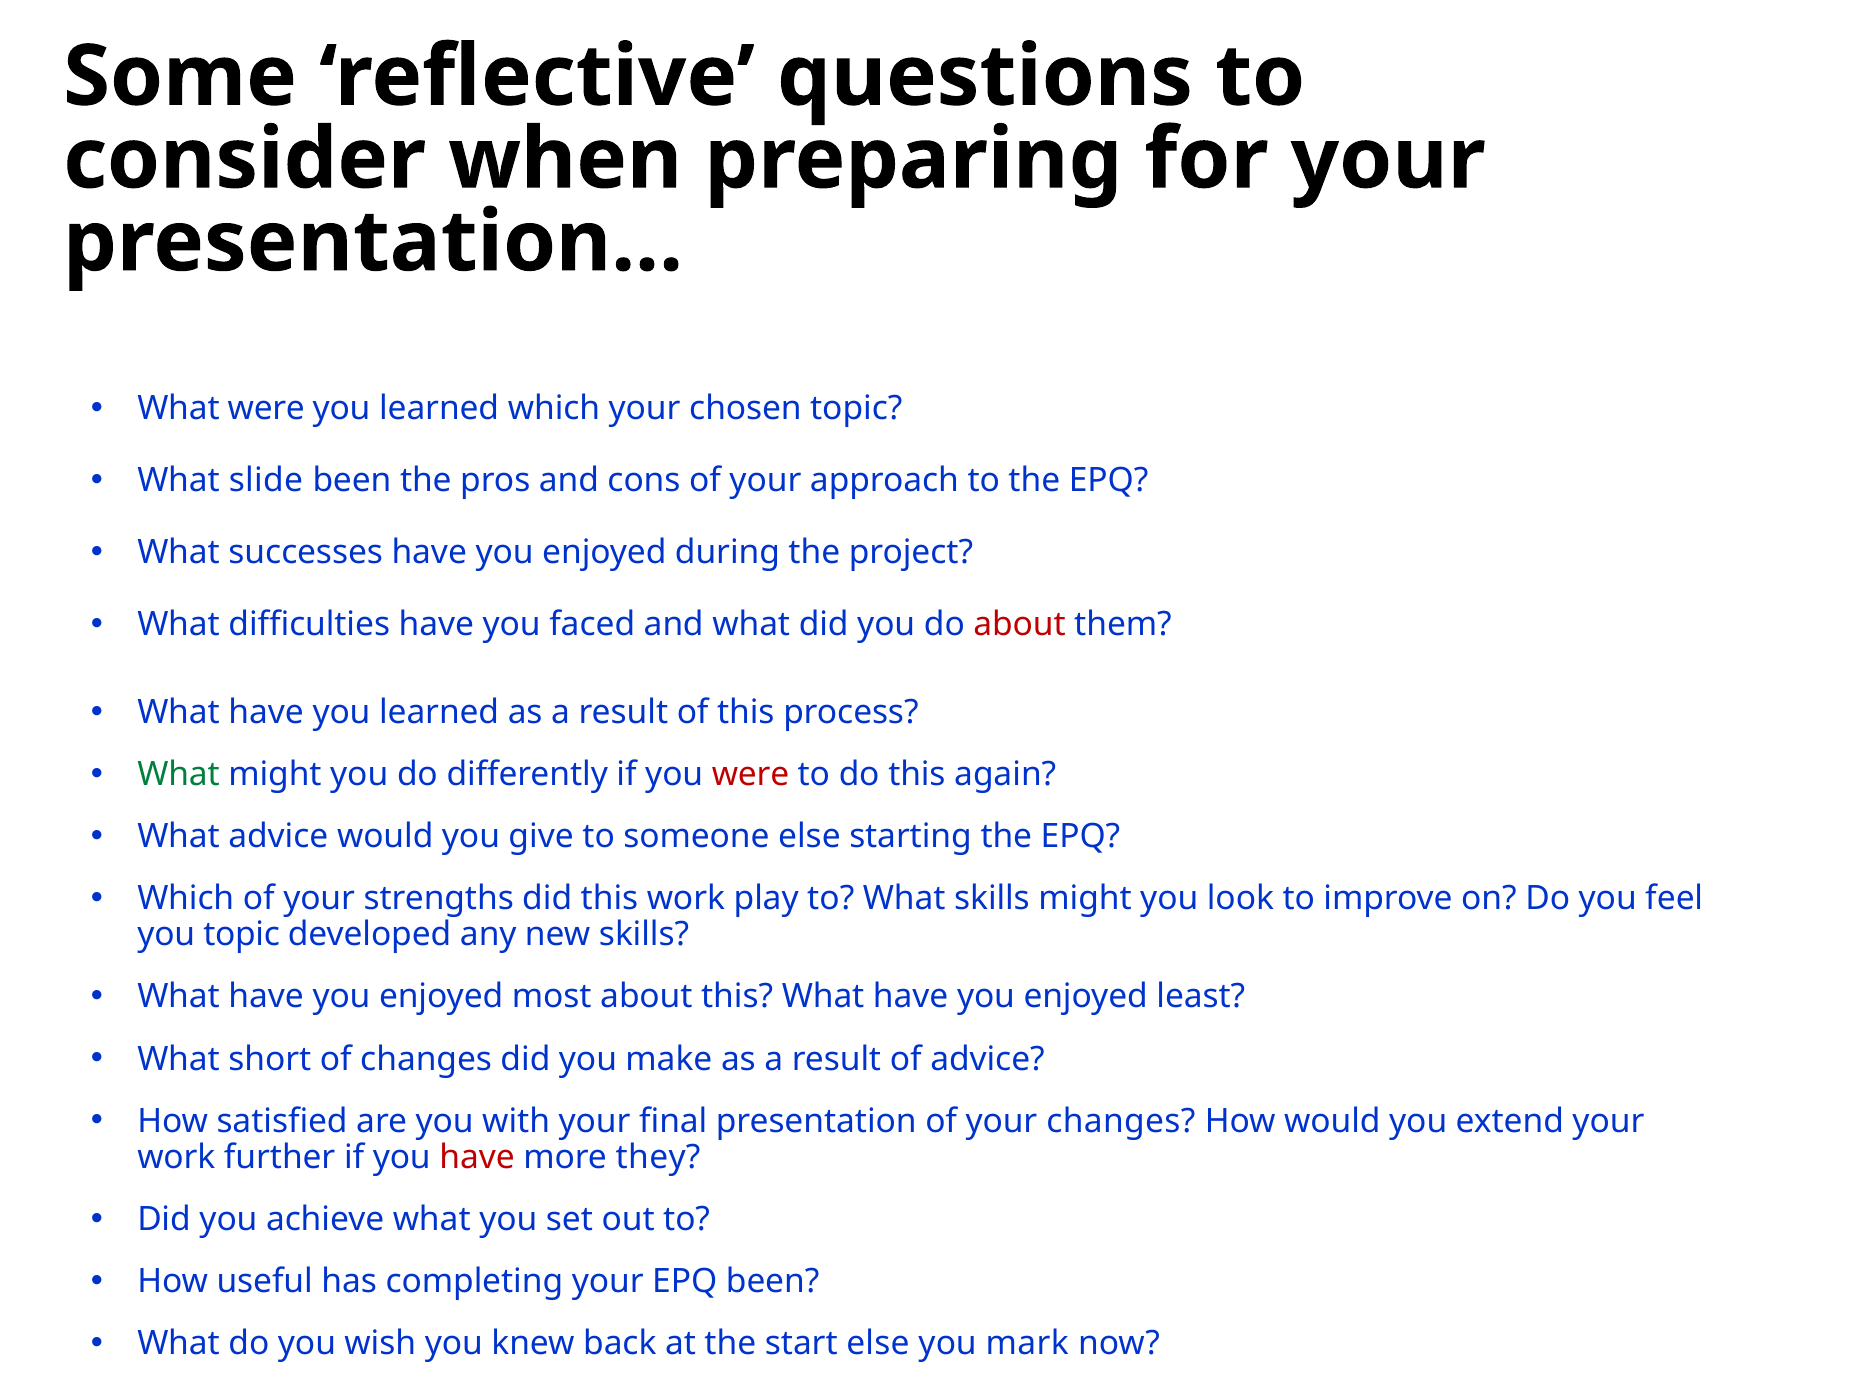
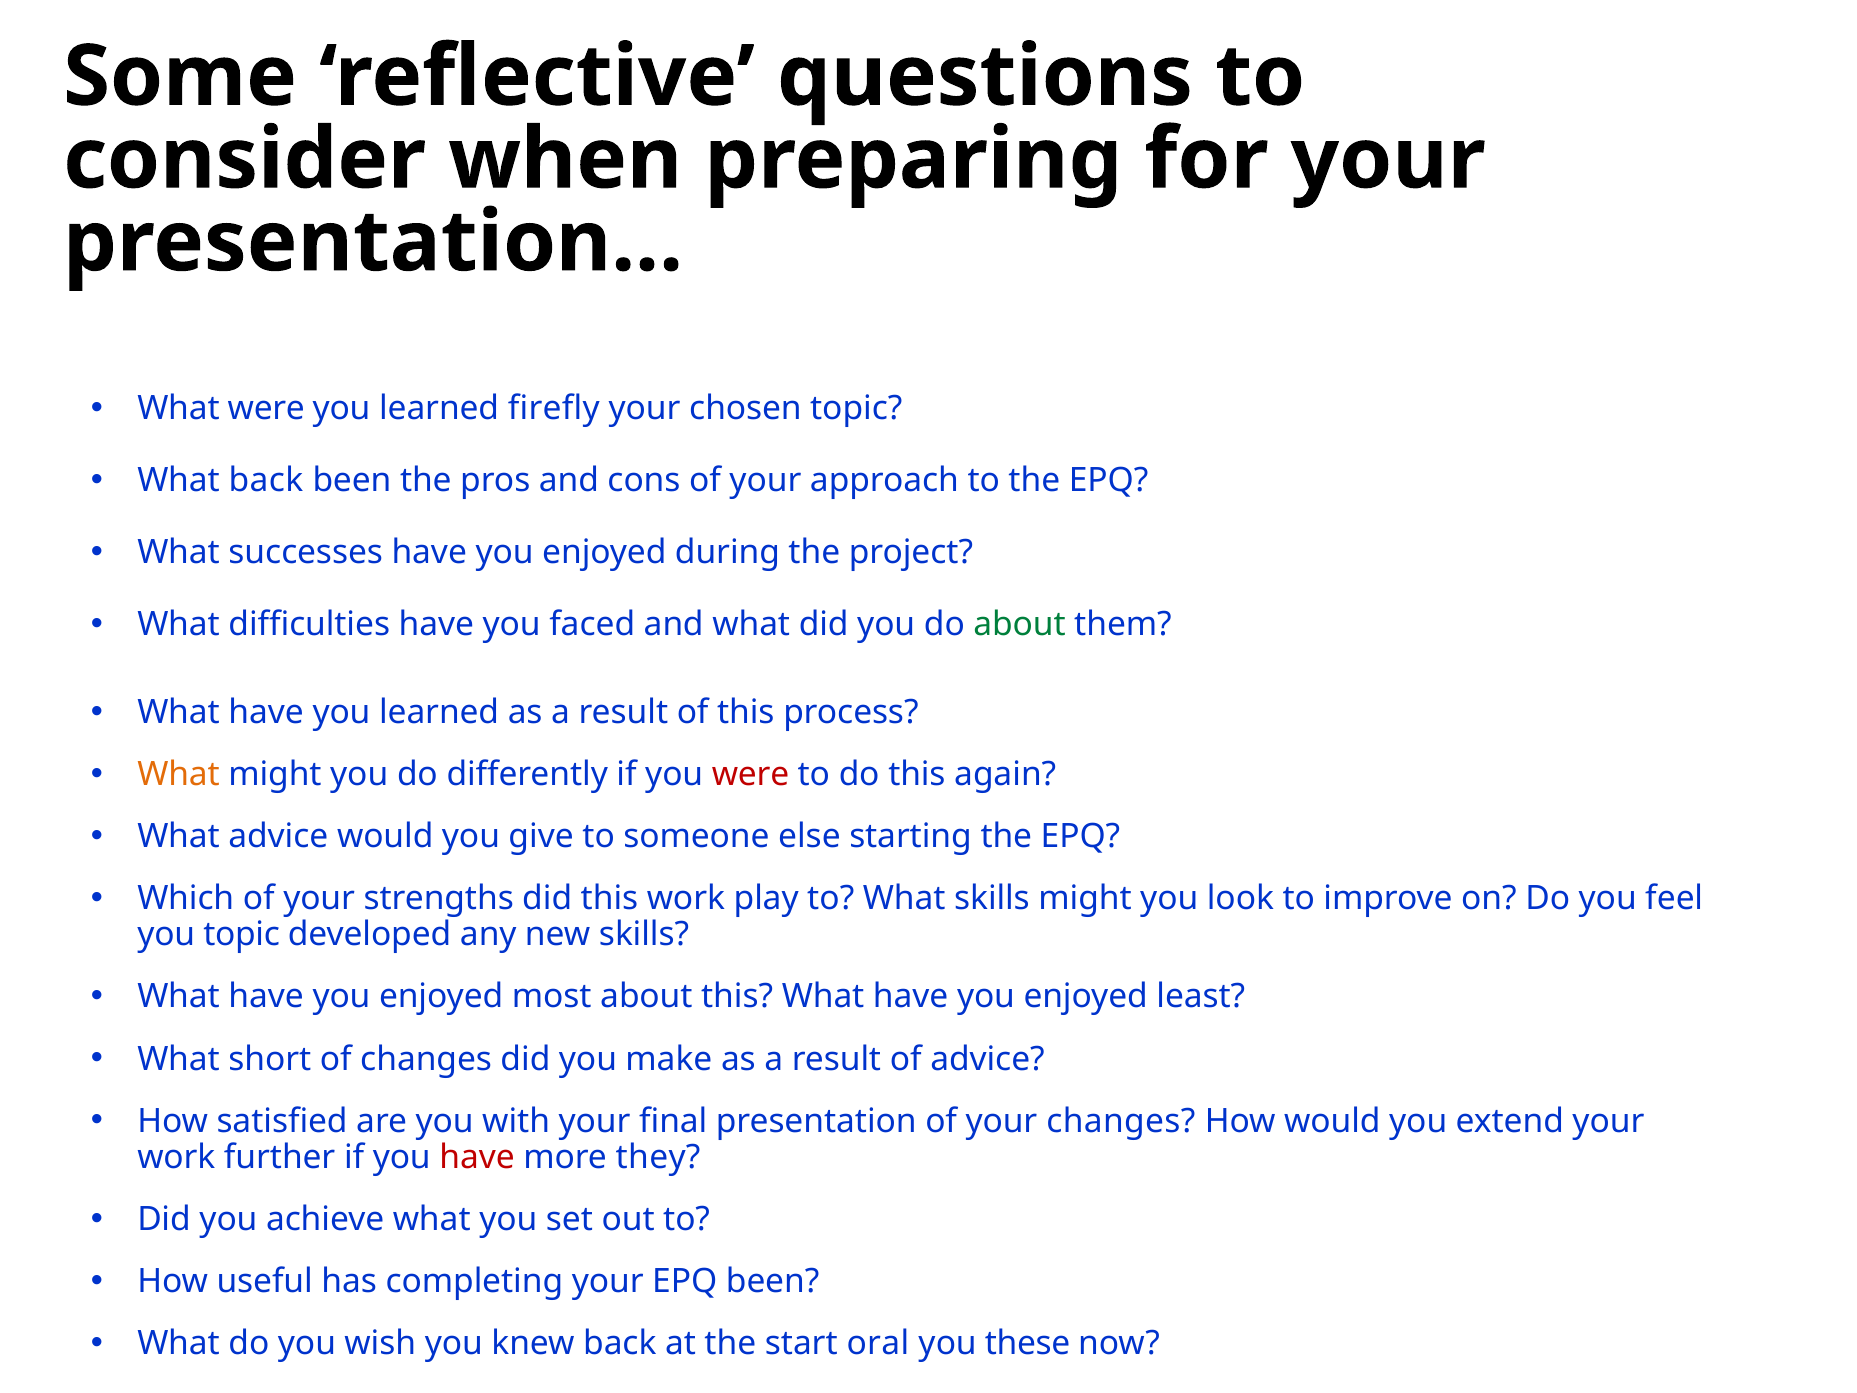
learned which: which -> firefly (554, 409)
What slide: slide -> back (266, 481)
about colour: red -> green (1019, 625)
What colour: green -> orange (179, 774)
start else: else -> oral (878, 1343)
mark: mark -> these (1028, 1343)
